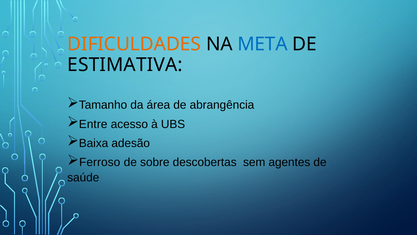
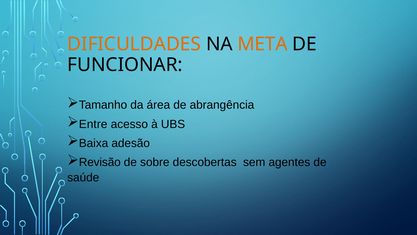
META colour: blue -> orange (263, 44)
ESTIMATIVA: ESTIMATIVA -> FUNCIONAR (125, 65)
Ferroso: Ferroso -> Revisão (100, 162)
